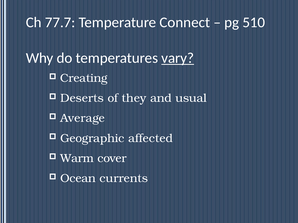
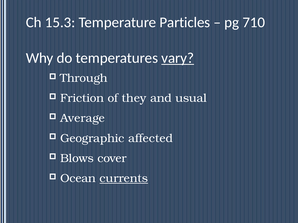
77.7: 77.7 -> 15.3 (60, 22)
Connect: Connect -> Particles (185, 22)
510: 510 -> 710 (254, 22)
Creating: Creating -> Through (84, 78)
Deserts: Deserts -> Friction (82, 98)
Warm: Warm -> Blows (77, 159)
currents underline: none -> present (124, 179)
